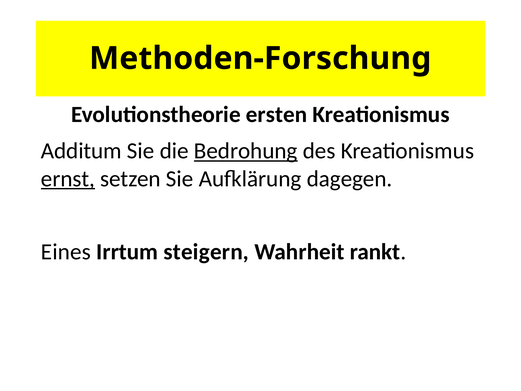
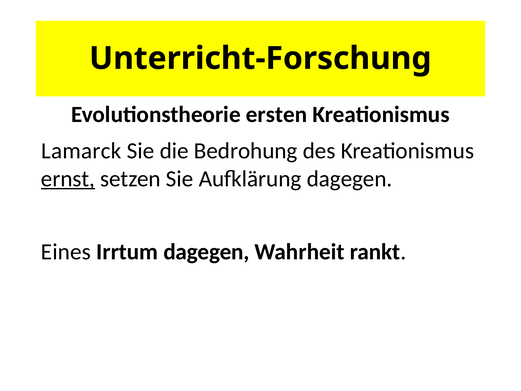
Methoden-Forschung: Methoden-Forschung -> Unterricht-Forschung (260, 58)
Additum: Additum -> Lamarck (81, 151)
Bedrohung underline: present -> none (246, 151)
Irrtum steigern: steigern -> dagegen (206, 252)
